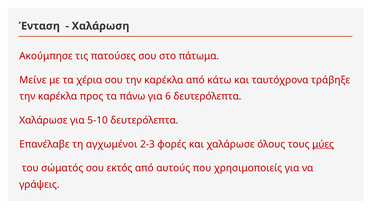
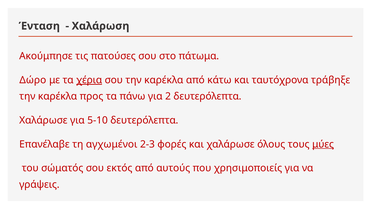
Μείνε: Μείνε -> Δώρο (33, 80)
χέρια underline: none -> present (89, 80)
6: 6 -> 2 (168, 96)
